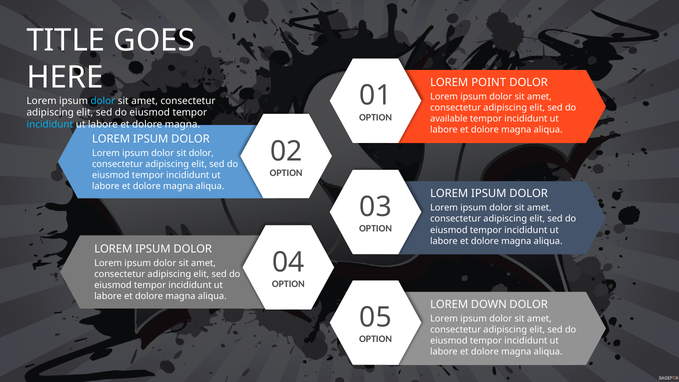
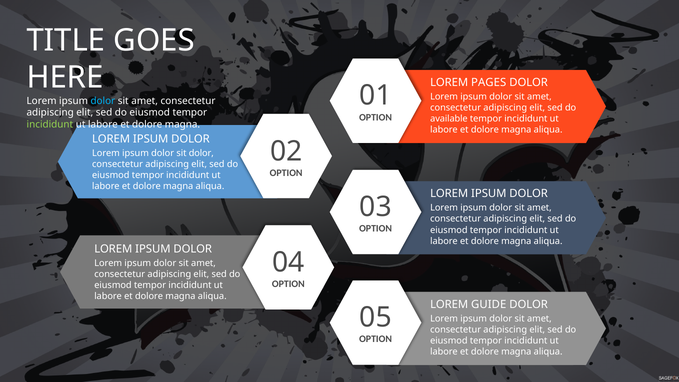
POINT: POINT -> PAGES (489, 82)
incididunt colour: light blue -> light green (50, 125)
DOWN: DOWN -> GUIDE (489, 304)
